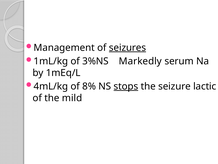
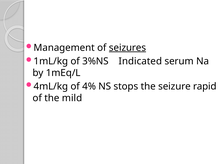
Markedly: Markedly -> Indicated (140, 61)
8%: 8% -> 4% (89, 86)
stops underline: present -> none (126, 86)
lactic: lactic -> rapid (205, 86)
